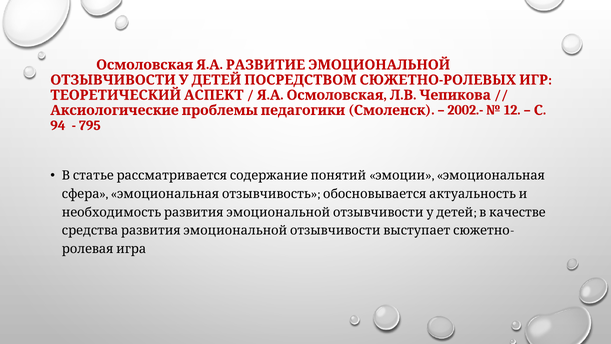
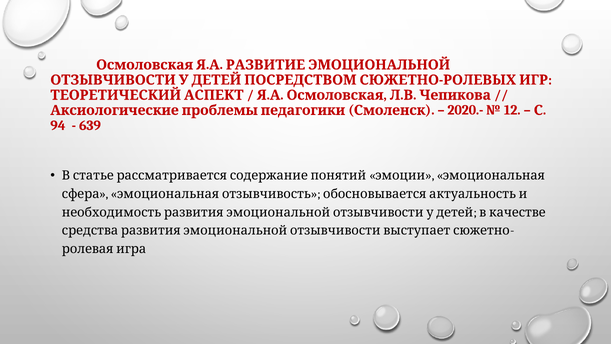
2002.-: 2002.- -> 2020.- (465, 110)
795: 795 -> 639 (90, 125)
